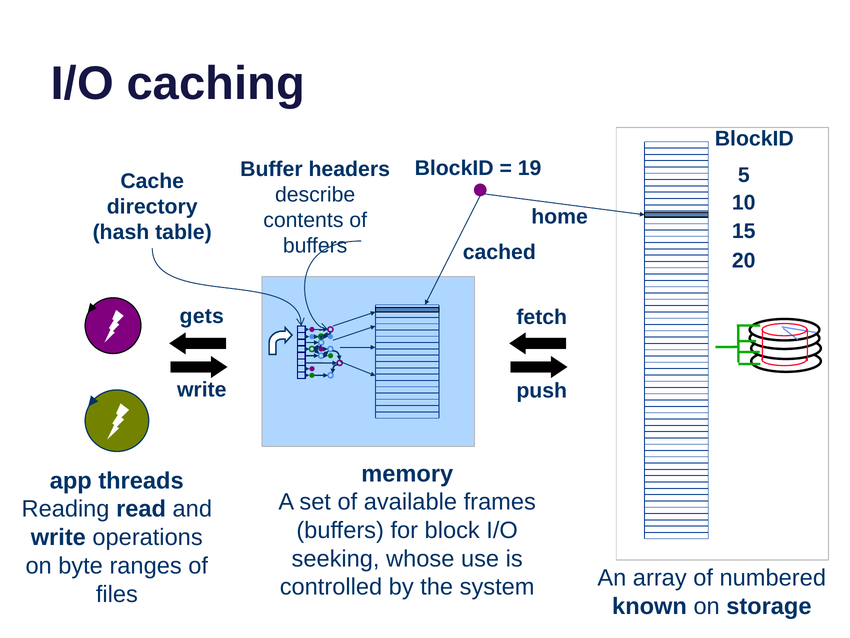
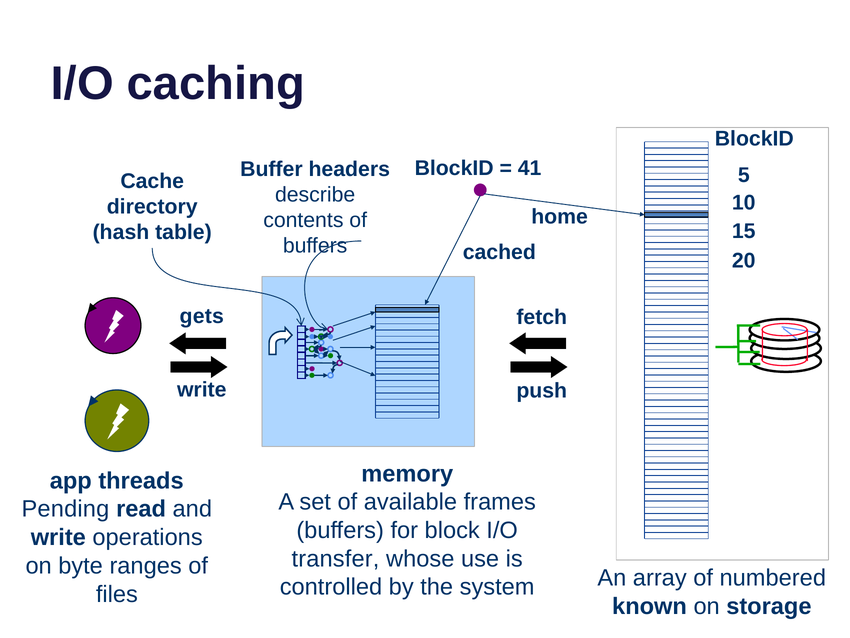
19: 19 -> 41 (530, 168)
Reading: Reading -> Pending (65, 509)
seeking: seeking -> transfer (335, 558)
